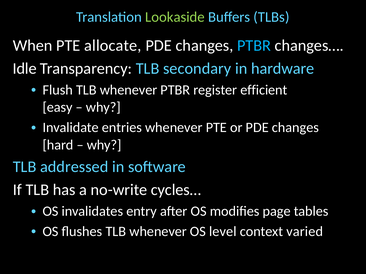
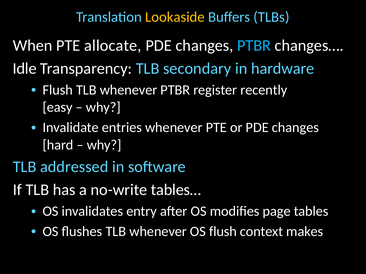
Lookaside colour: light green -> yellow (175, 17)
efficient: efficient -> recently (264, 90)
cycles…: cycles… -> tables… (176, 190)
OS level: level -> flush (223, 232)
varied: varied -> makes (305, 232)
